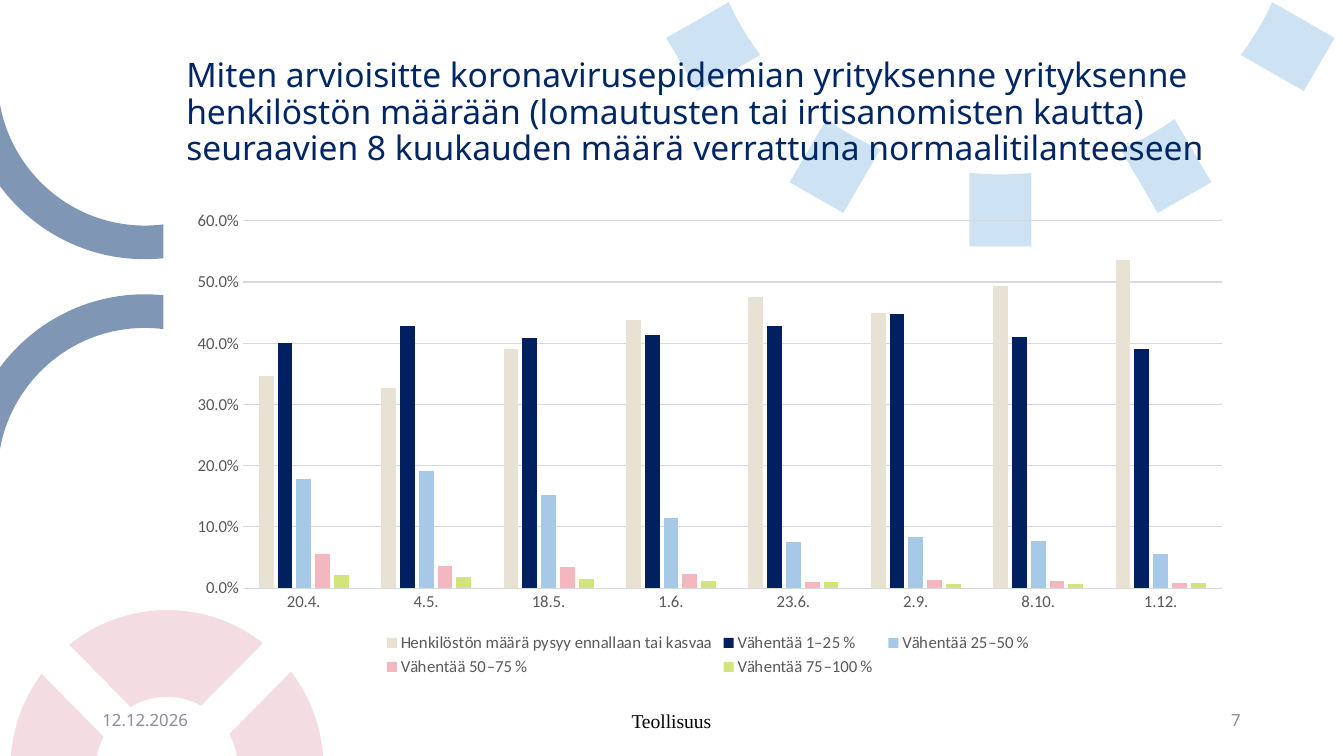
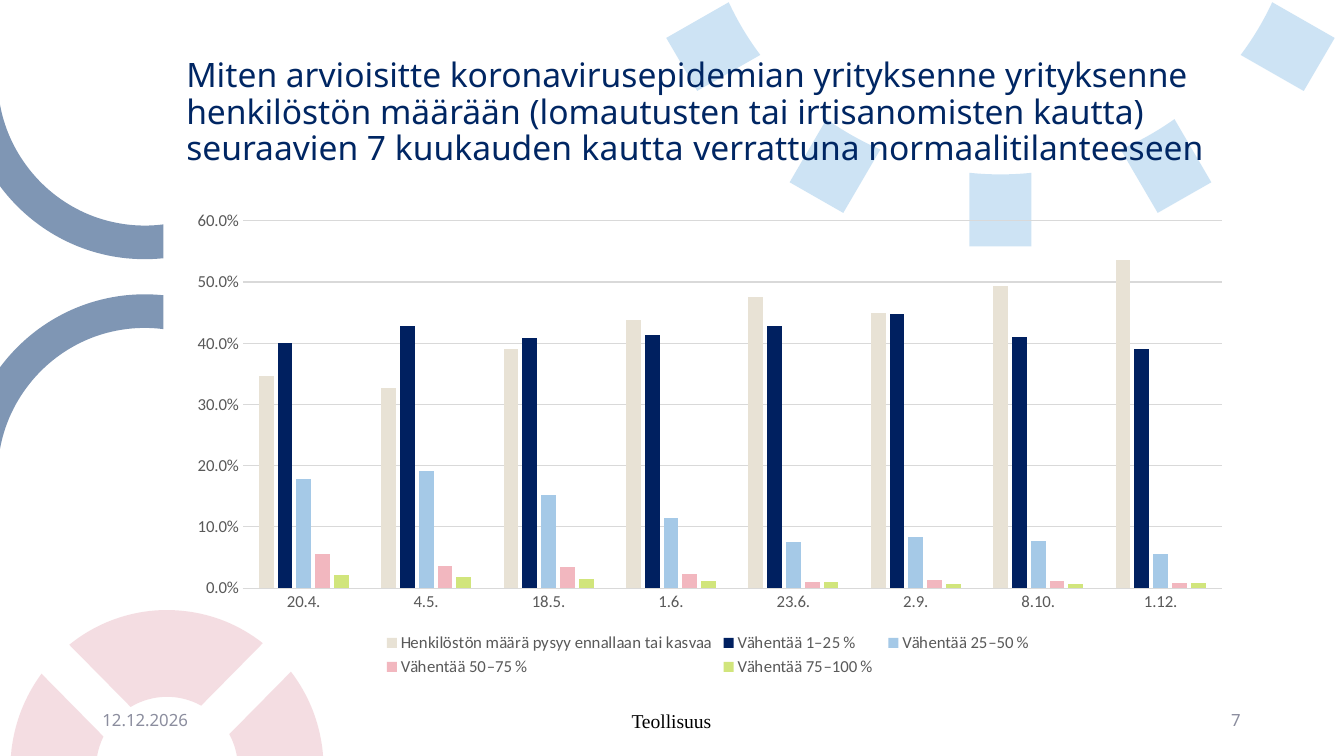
seuraavien 8: 8 -> 7 (377, 149)
kuukauden määrä: määrä -> kautta (633, 149)
